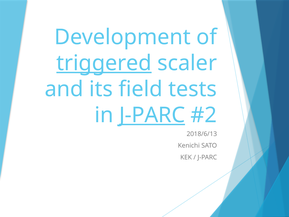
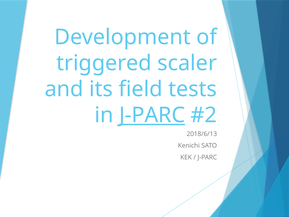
triggered underline: present -> none (104, 63)
